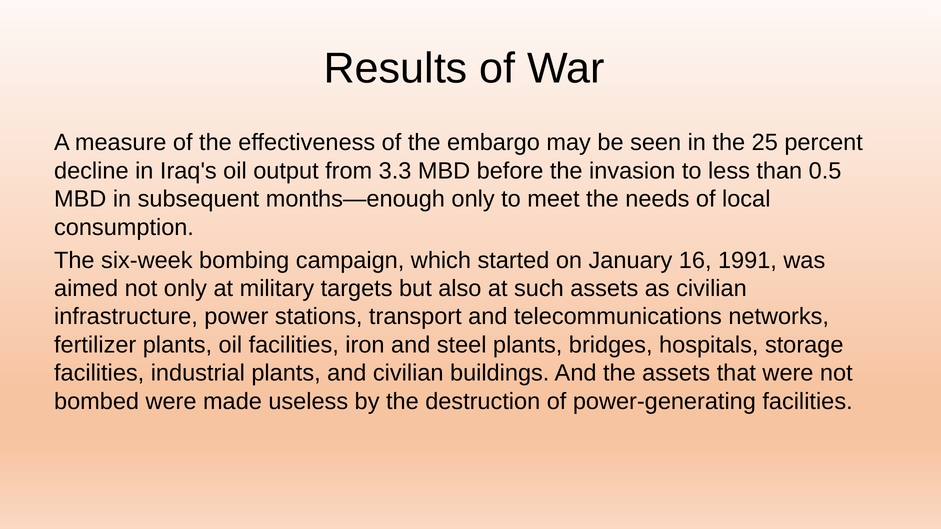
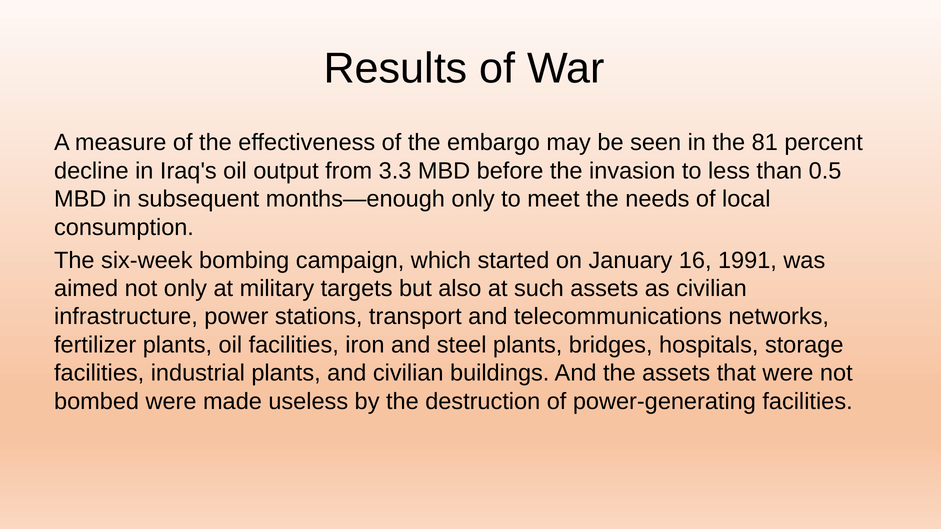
25: 25 -> 81 (765, 143)
